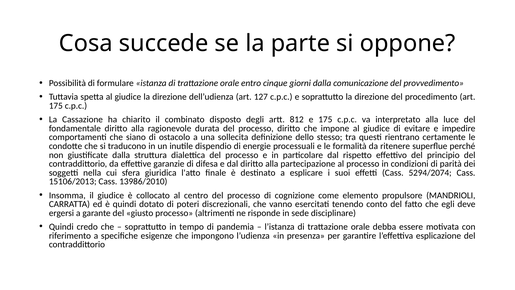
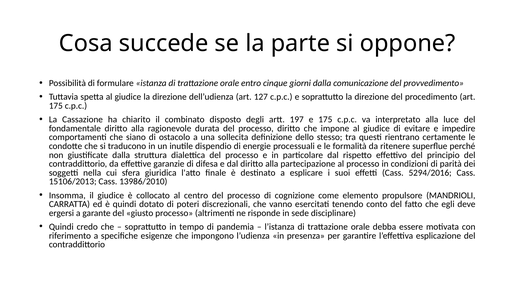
812: 812 -> 197 (297, 119)
5294/2074: 5294/2074 -> 5294/2016 (430, 173)
